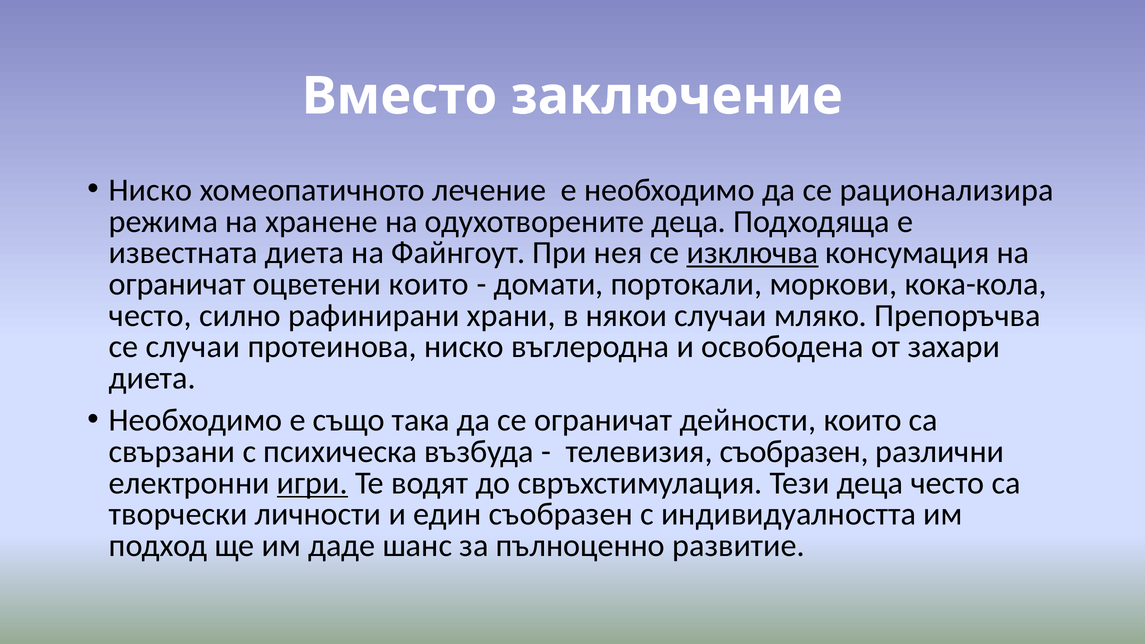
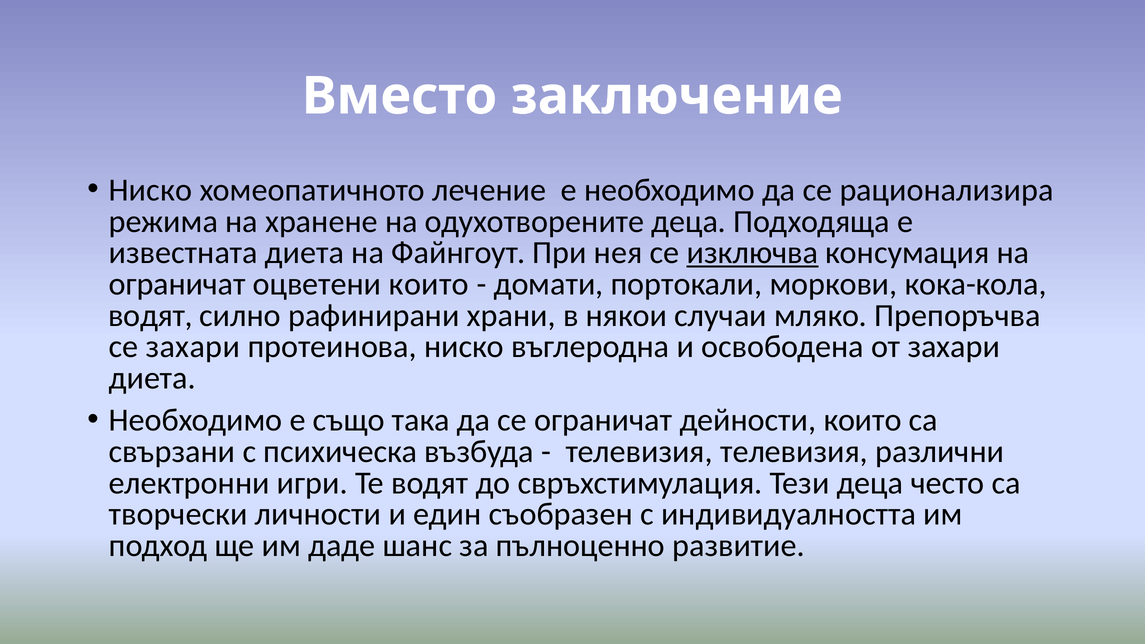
често: често -> водят (151, 316)
се случаи: случаи -> захари (193, 347)
телевизия съобразен: съобразен -> телевизия (794, 452)
игри underline: present -> none (312, 483)
